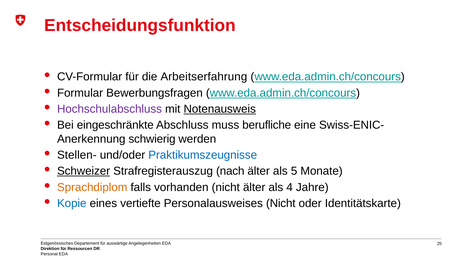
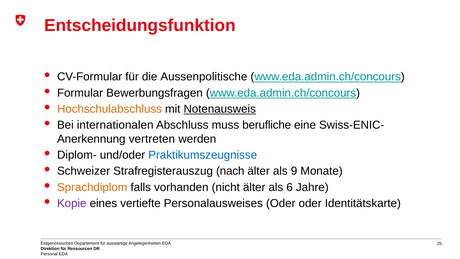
Arbeitserfahrung: Arbeitserfahrung -> Aussenpolitische (204, 77)
Hochschulabschluss colour: purple -> orange (110, 109)
eingeschränkte: eingeschränkte -> internationalen (115, 125)
schwierig: schwierig -> vertreten (152, 139)
Stellen-: Stellen- -> Diplom- (77, 155)
Schweizer underline: present -> none (84, 171)
5: 5 -> 9 (294, 171)
4: 4 -> 6 (290, 187)
Kopie colour: blue -> purple (72, 203)
Personalausweises Nicht: Nicht -> Oder (281, 203)
